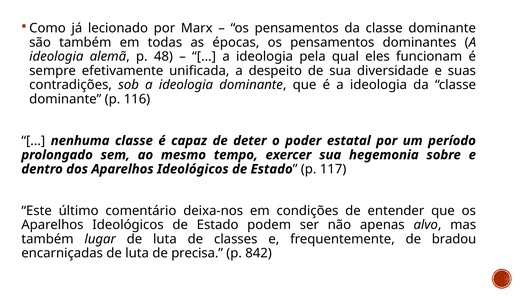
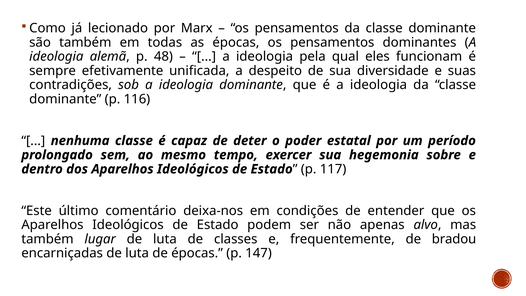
de precisa: precisa -> épocas (197, 253)
842: 842 -> 147 (259, 253)
